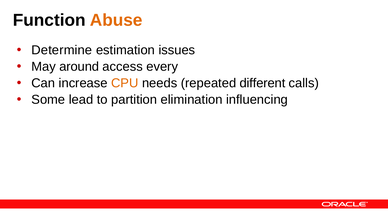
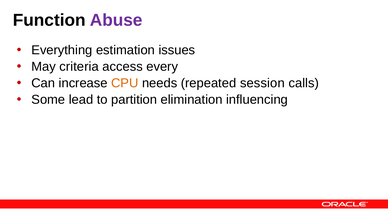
Abuse colour: orange -> purple (116, 20)
Determine: Determine -> Everything (62, 50)
around: around -> criteria (79, 67)
different: different -> session (262, 83)
